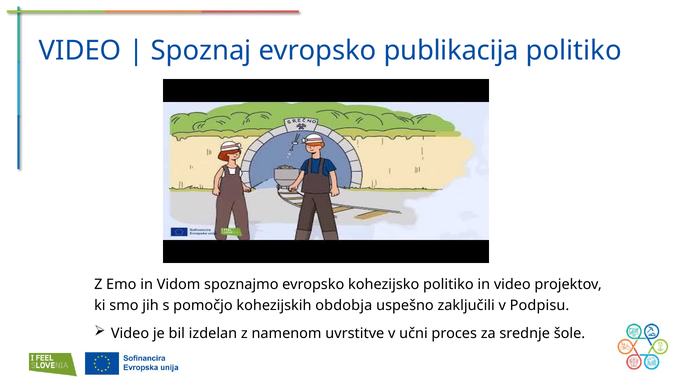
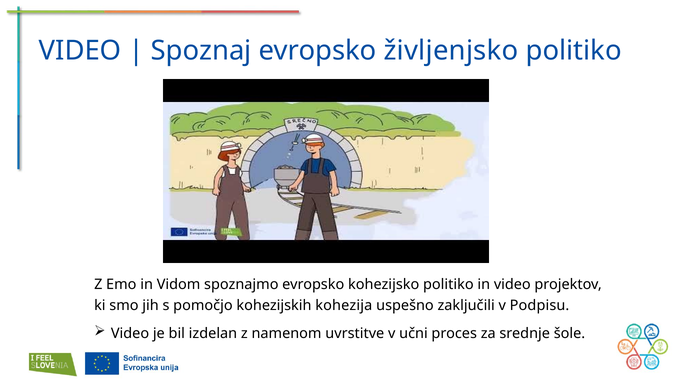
publikacija: publikacija -> življenjsko (451, 50)
obdobja: obdobja -> kohezija (344, 305)
